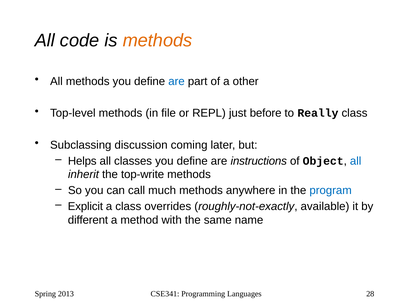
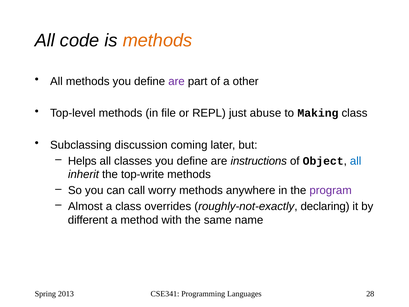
are colour: blue -> purple (176, 81)
before: before -> abuse (266, 113)
Really: Really -> Making (318, 113)
much: much -> worry (162, 190)
program colour: blue -> purple (331, 190)
Explicit: Explicit -> Almost (85, 206)
available: available -> declaring (325, 206)
